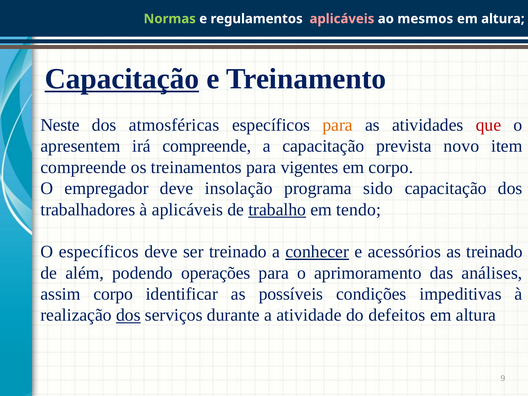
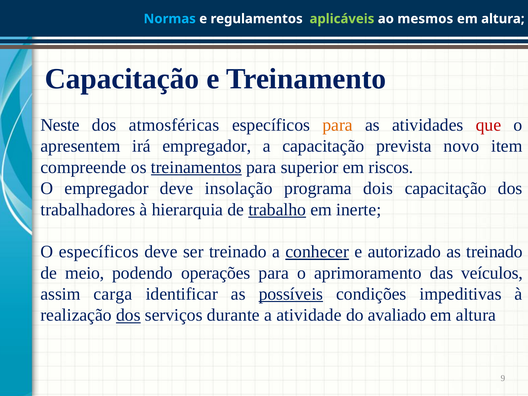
Normas colour: light green -> light blue (170, 19)
aplicáveis colour: pink -> light green (342, 19)
Capacitação underline: present -> none (122, 79)
irá compreende: compreende -> empregador (207, 146)
treinamentos underline: none -> present (196, 167)
vigentes: vigentes -> superior (310, 167)
em corpo: corpo -> riscos (391, 167)
sido: sido -> dois (378, 188)
à aplicáveis: aplicáveis -> hierarquia (187, 210)
tendo: tendo -> inerte (359, 210)
acessórios: acessórios -> autorizado (404, 252)
além: além -> meio (85, 273)
análises: análises -> veículos (492, 273)
assim corpo: corpo -> carga (113, 294)
possíveis underline: none -> present (291, 294)
defeitos: defeitos -> avaliado (397, 315)
